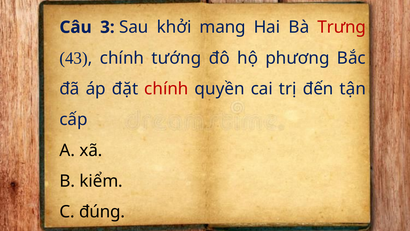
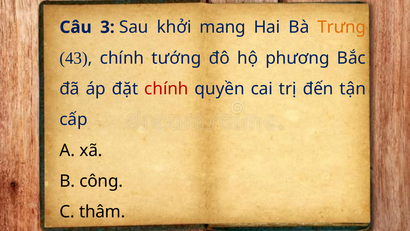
Trưng colour: red -> orange (342, 27)
kiểm: kiểm -> công (101, 181)
đúng: đúng -> thâm (102, 212)
